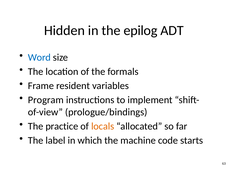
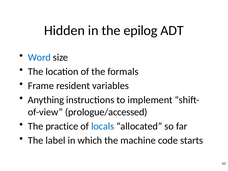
Program: Program -> Anything (46, 100)
prologue/bindings: prologue/bindings -> prologue/accessed (106, 112)
locals colour: orange -> blue (103, 126)
